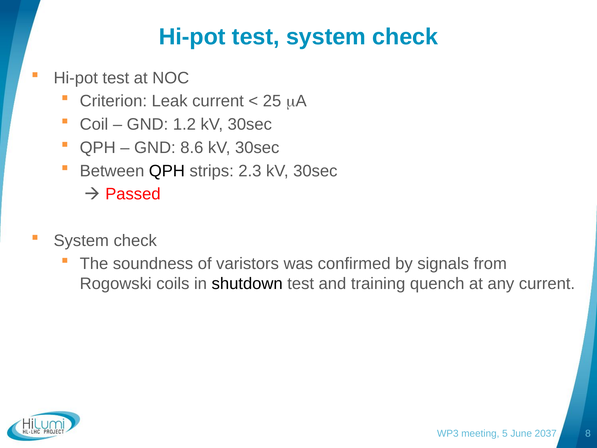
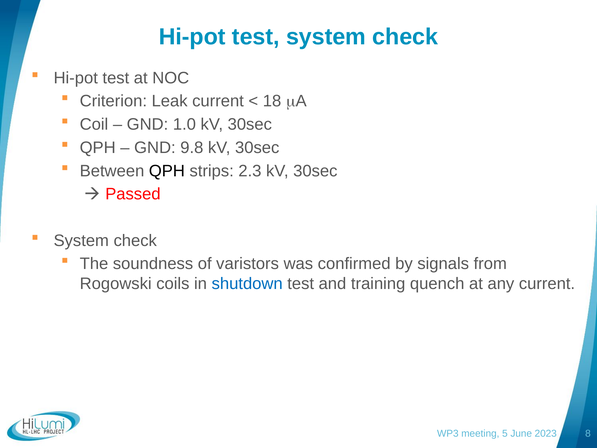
25: 25 -> 18 (272, 101)
1.2: 1.2 -> 1.0 (184, 124)
8.6: 8.6 -> 9.8 (192, 148)
shutdown colour: black -> blue (247, 284)
2037: 2037 -> 2023 (546, 433)
